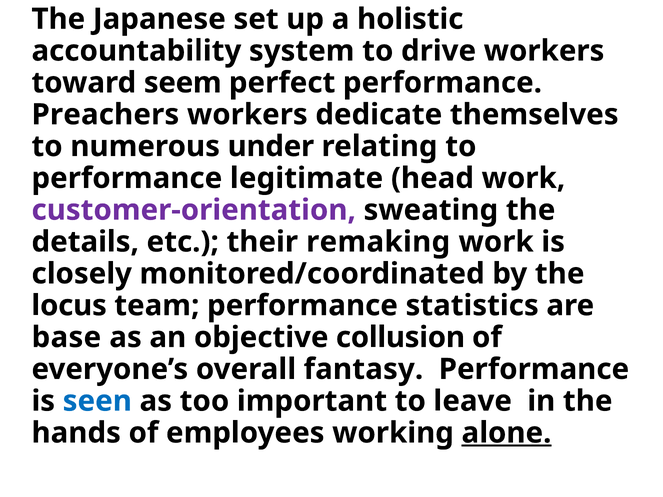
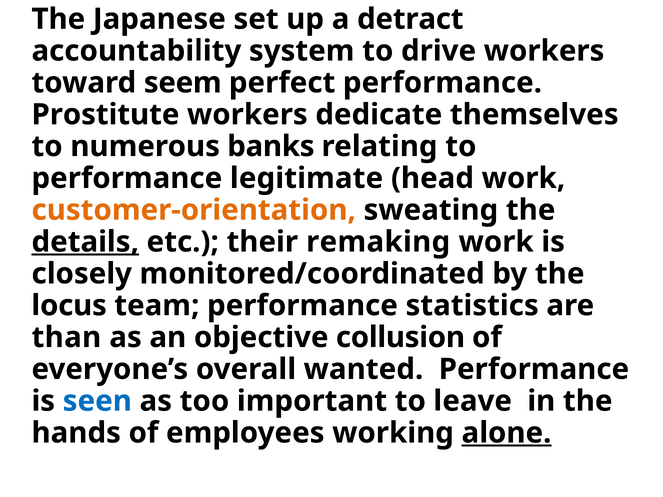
holistic: holistic -> detract (410, 19)
Preachers: Preachers -> Prostitute (105, 115)
under: under -> banks (271, 146)
customer-orientation colour: purple -> orange (194, 210)
details underline: none -> present (85, 242)
base: base -> than (66, 338)
fantasy: fantasy -> wanted (363, 369)
